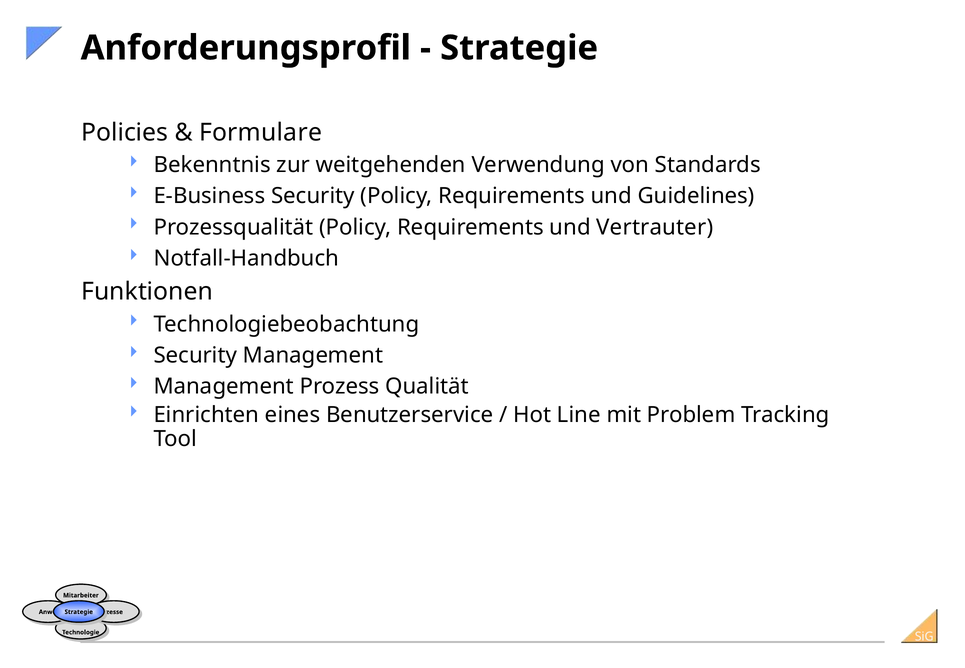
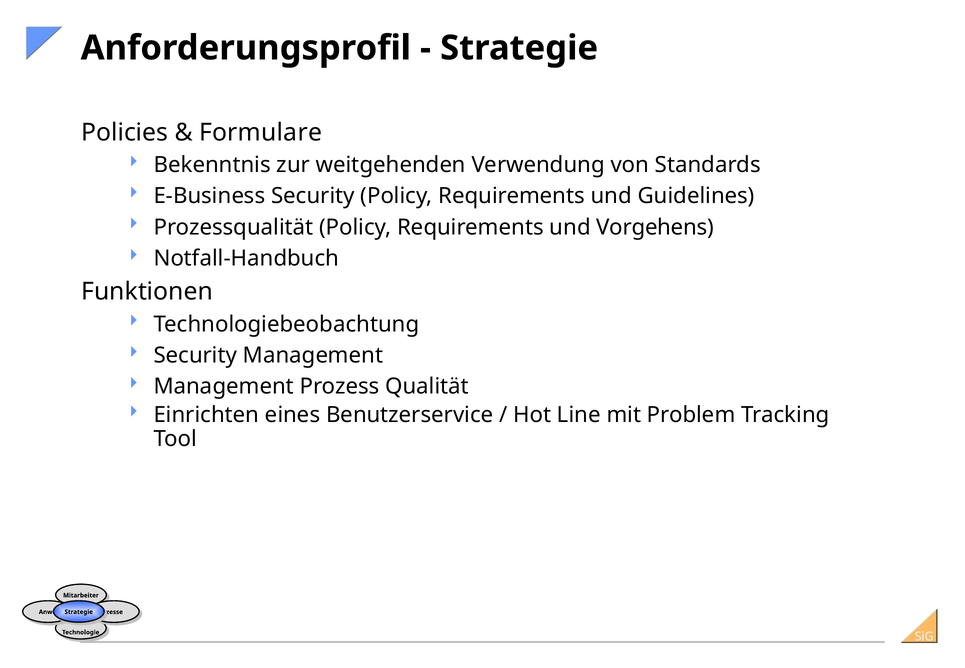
Vertrauter: Vertrauter -> Vorgehens (655, 227)
